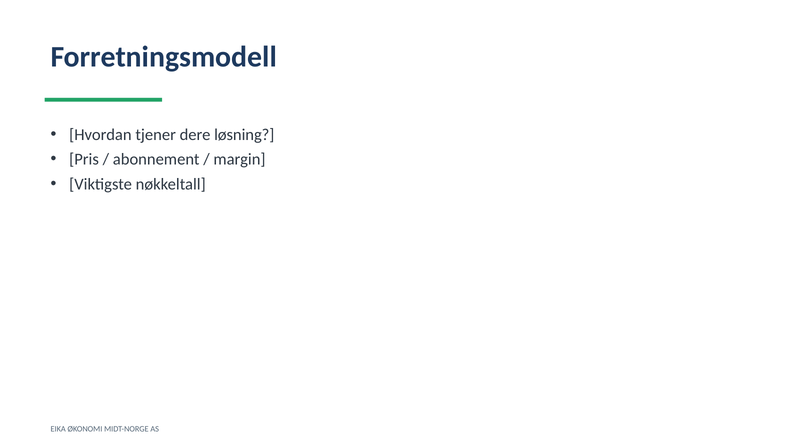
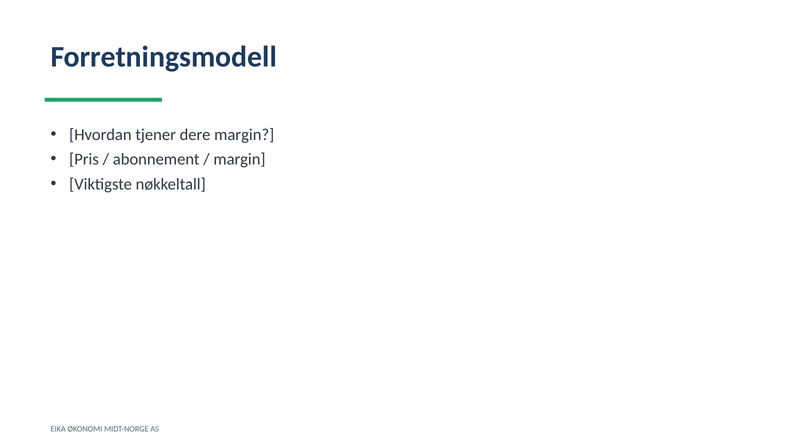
dere løsning: løsning -> margin (244, 135)
